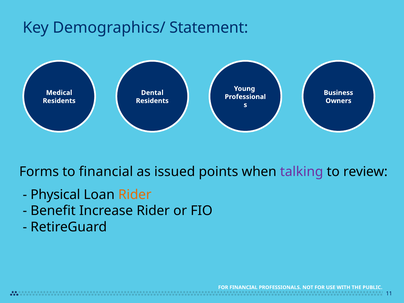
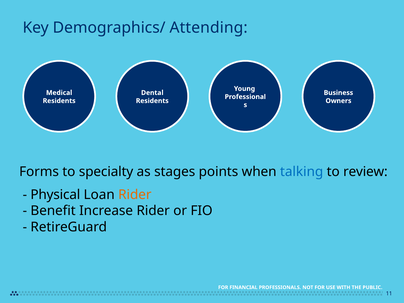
Statement: Statement -> Attending (209, 28)
to financial: financial -> specialty (106, 172)
issued: issued -> stages (175, 172)
talking colour: purple -> blue (302, 172)
